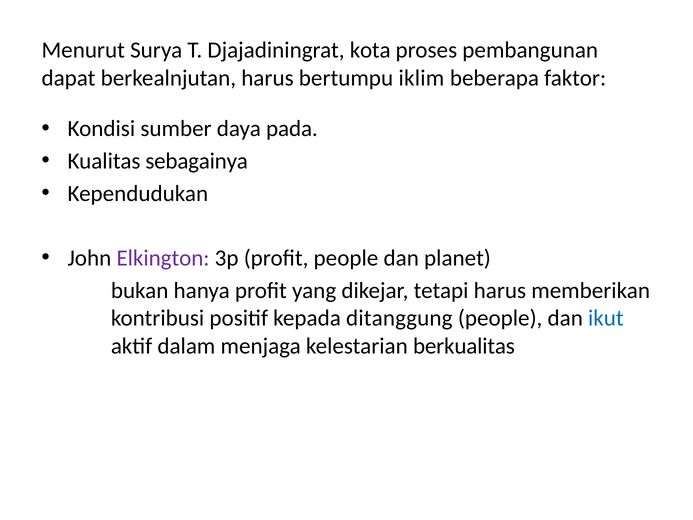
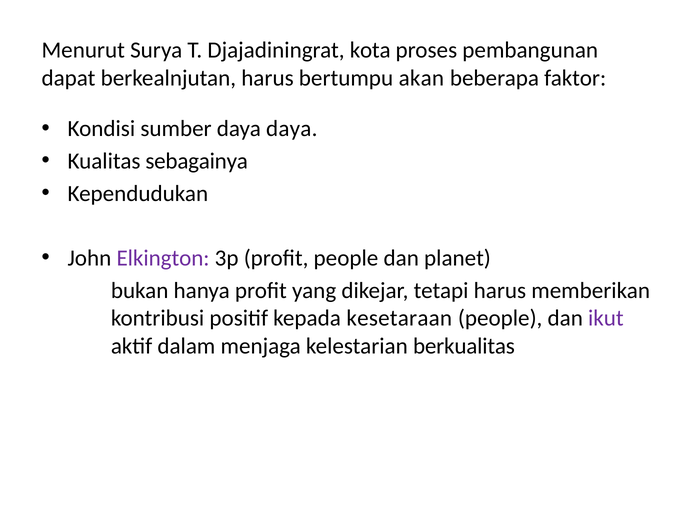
iklim: iklim -> akan (421, 78)
daya pada: pada -> daya (292, 129)
ditanggung: ditanggung -> kesetaraan (399, 318)
ikut colour: blue -> purple (606, 318)
